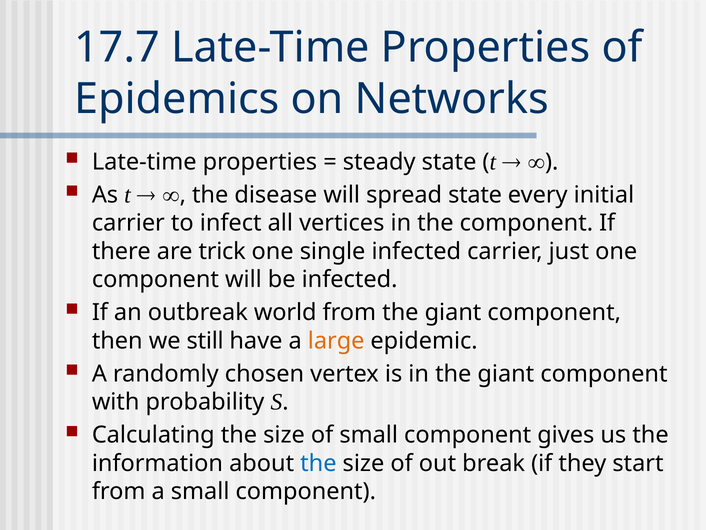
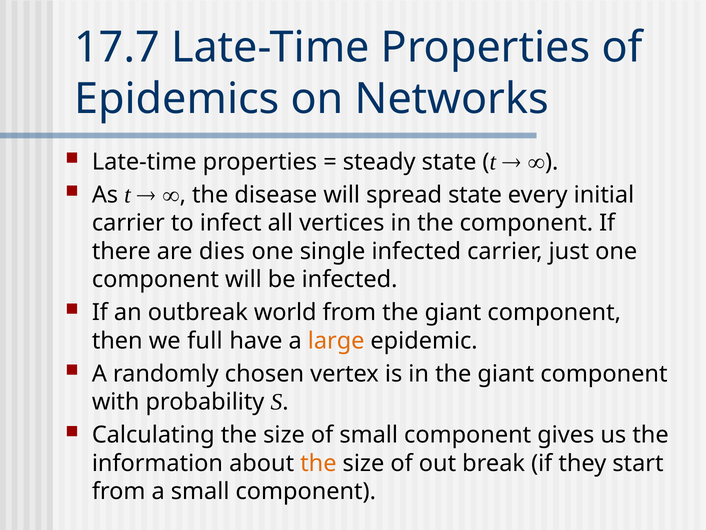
trick: trick -> dies (222, 251)
still: still -> full (205, 341)
the colour: blue -> orange (318, 463)
